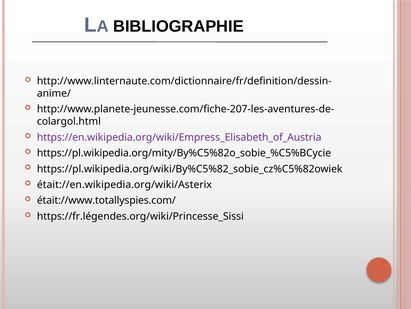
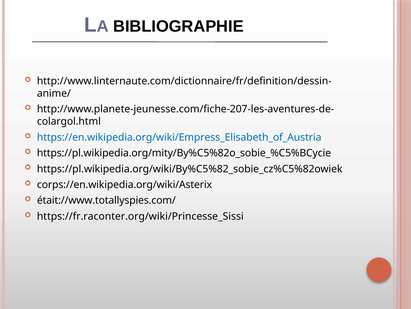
https://en.wikipedia.org/wiki/Empress_Elisabeth_of_Austria colour: purple -> blue (179, 137)
était://en.wikipedia.org/wiki/Asterix: était://en.wikipedia.org/wiki/Asterix -> corps://en.wikipedia.org/wiki/Asterix (124, 184)
https://fr.légendes.org/wiki/Princesse_Sissi: https://fr.légendes.org/wiki/Princesse_Sissi -> https://fr.raconter.org/wiki/Princesse_Sissi (140, 216)
